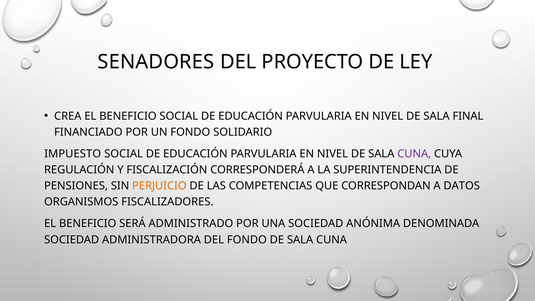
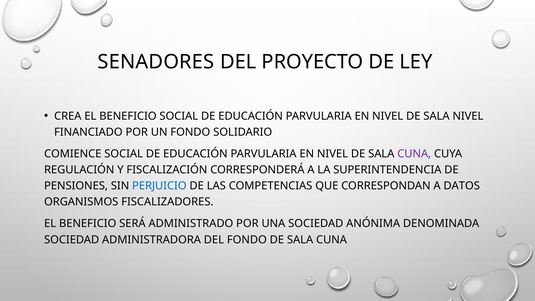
SALA FINAL: FINAL -> NIVEL (468, 116)
IMPUESTO: IMPUESTO -> COMIENCE (73, 154)
PERJUICIO colour: orange -> blue (159, 186)
